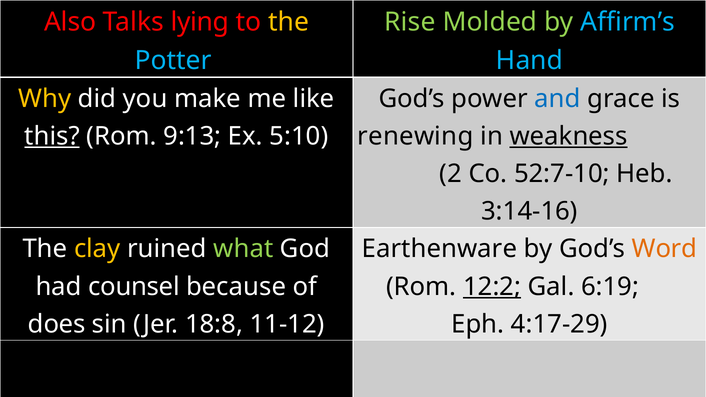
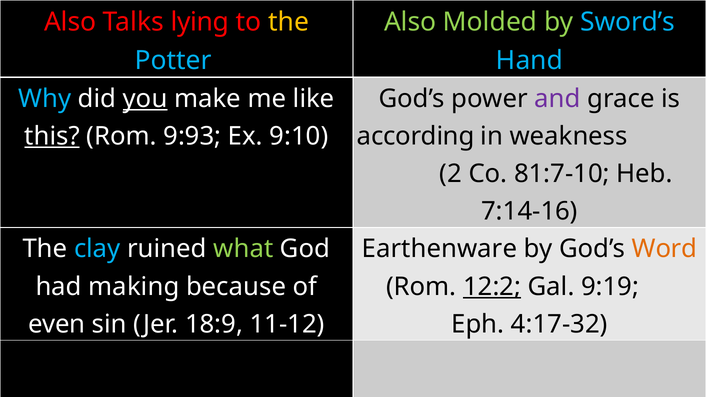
Rise: Rise -> Also (410, 22)
Affirm’s: Affirm’s -> Sword’s (628, 22)
Why colour: yellow -> light blue (45, 99)
you underline: none -> present (145, 99)
and colour: blue -> purple (558, 99)
9:13: 9:13 -> 9:93 (192, 136)
5:10: 5:10 -> 9:10 (299, 136)
renewing: renewing -> according (416, 136)
weakness underline: present -> none (569, 136)
52:7-10: 52:7-10 -> 81:7-10 (562, 174)
3:14-16: 3:14-16 -> 7:14-16 (529, 211)
clay colour: yellow -> light blue (97, 249)
counsel: counsel -> making (134, 287)
6:19: 6:19 -> 9:19 (610, 287)
does: does -> even (57, 324)
18:8: 18:8 -> 18:9 (214, 324)
4:17-29: 4:17-29 -> 4:17-32 (559, 324)
